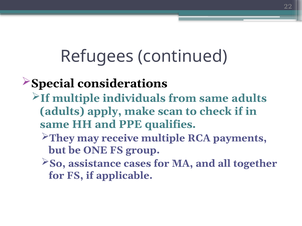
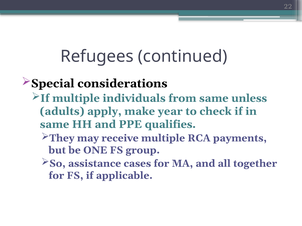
same adults: adults -> unless (249, 98)
scan: scan -> year (170, 112)
